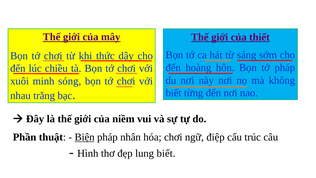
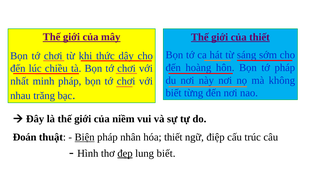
xuôi: xuôi -> nhất (20, 81)
minh sóng: sóng -> pháp (70, 81)
Phần: Phần -> Đoán (25, 137)
hóa chơi: chơi -> thiết (173, 137)
đẹp underline: none -> present (125, 153)
